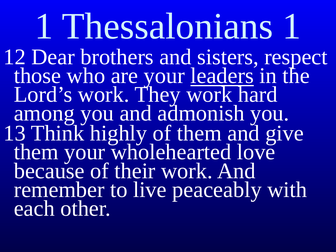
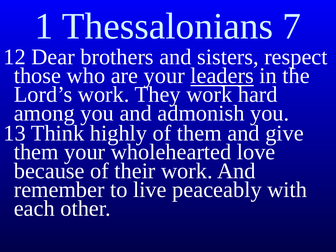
Thessalonians 1: 1 -> 7 (292, 26)
